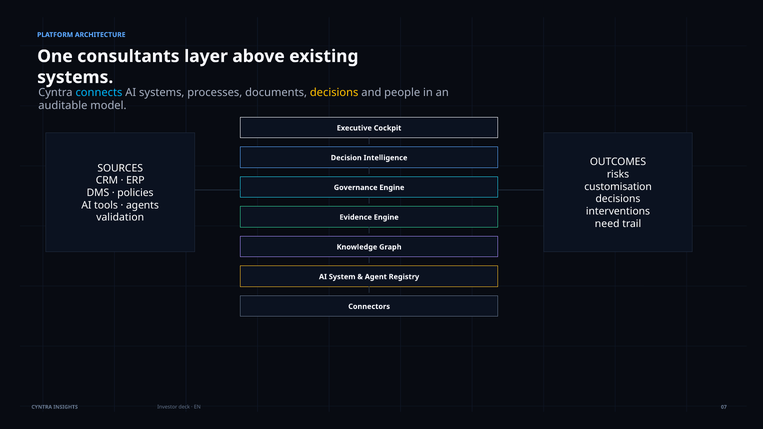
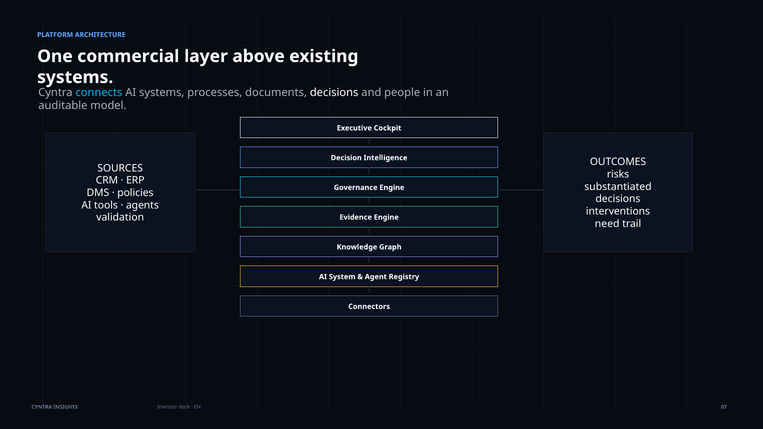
consultants: consultants -> commercial (128, 56)
decisions colour: yellow -> white (334, 93)
customisation: customisation -> substantiated (618, 187)
